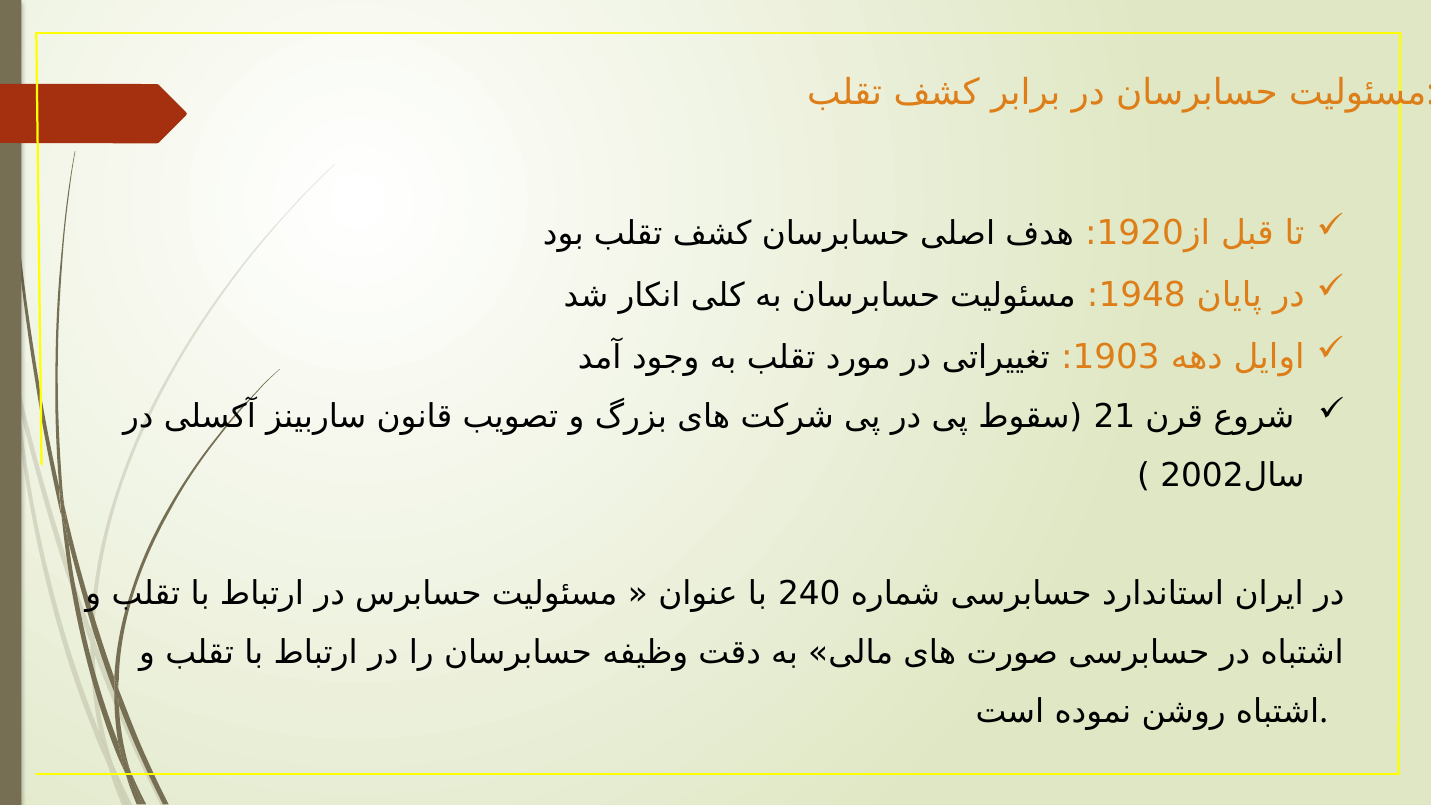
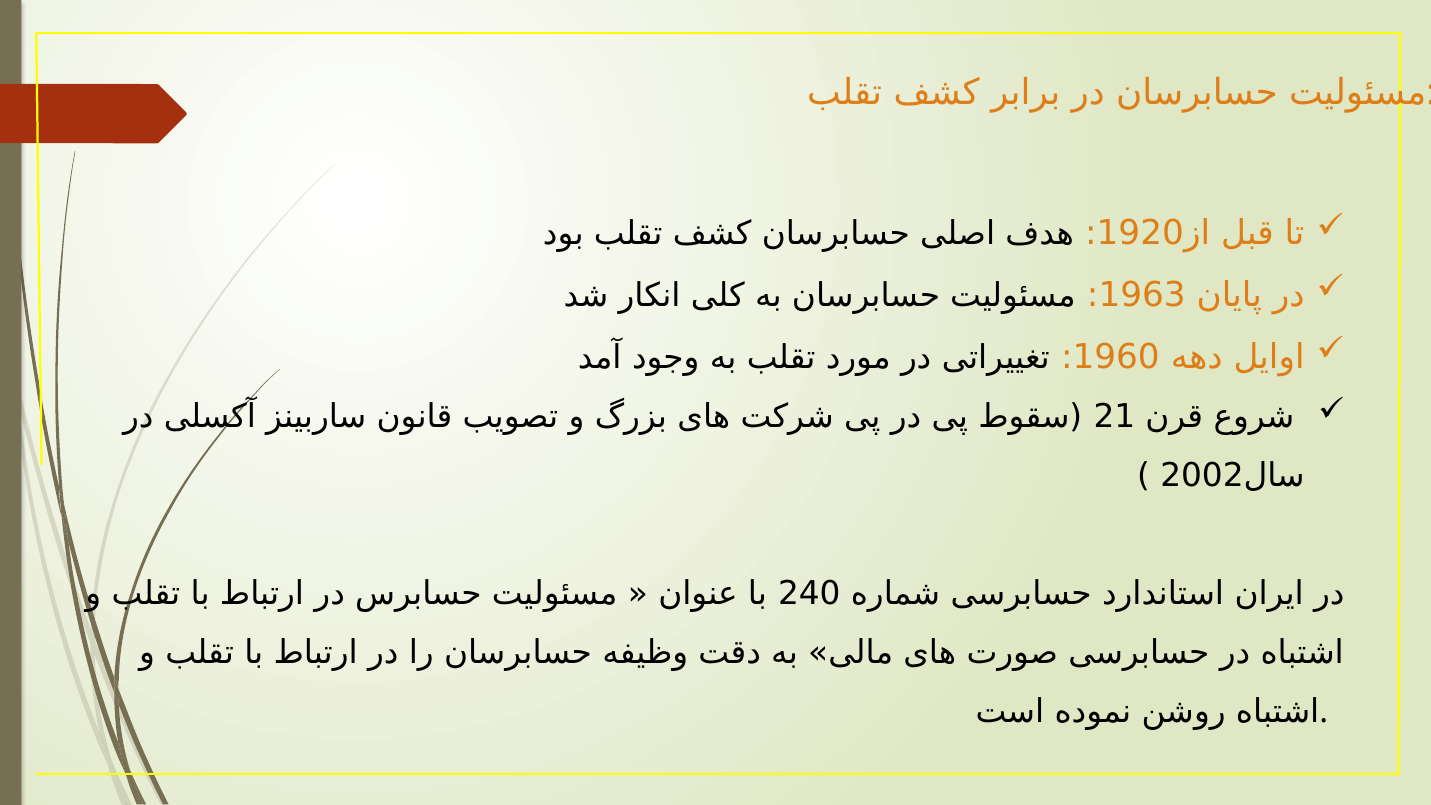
1948: 1948 -> 1963 (1142, 295)
1903: 1903 -> 1960 (1116, 357)
